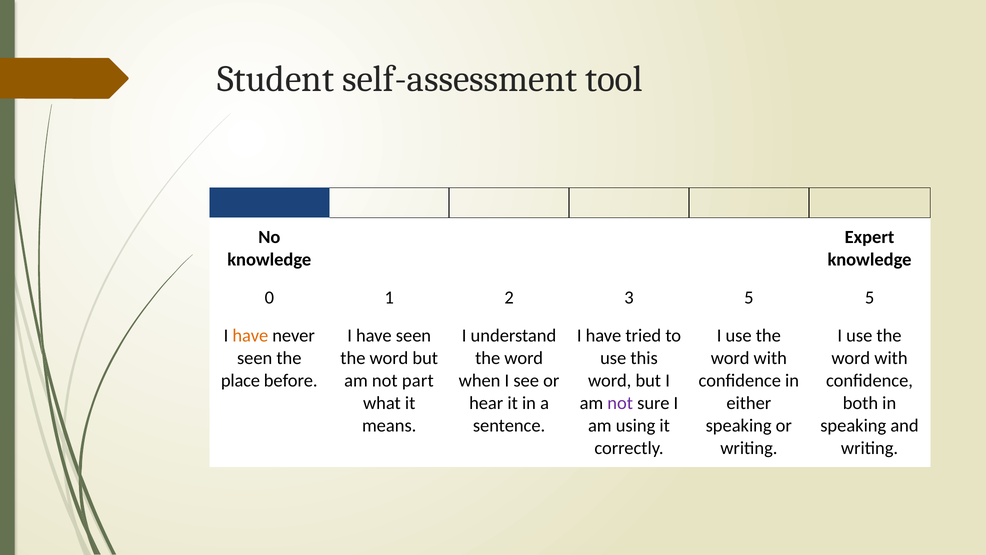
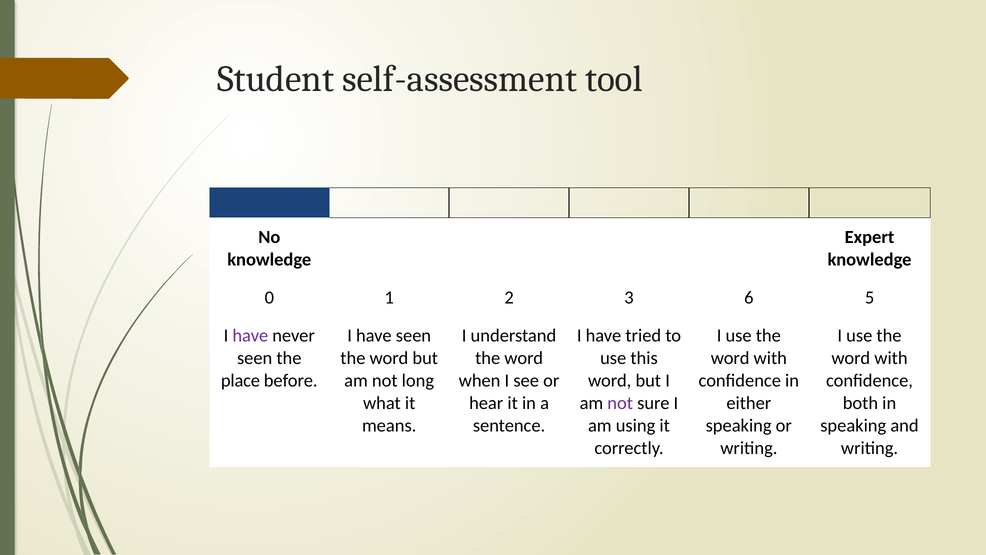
3 5: 5 -> 6 (749, 297)
have colour: orange -> purple (250, 335)
part: part -> long (418, 380)
